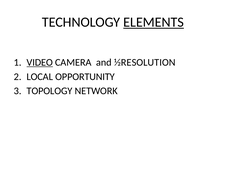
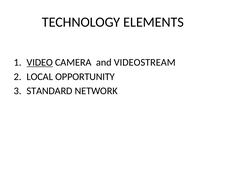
ELEMENTS underline: present -> none (154, 22)
½RESOLUTION: ½RESOLUTION -> VIDEOSTREAM (145, 62)
TOPOLOGY: TOPOLOGY -> STANDARD (50, 91)
